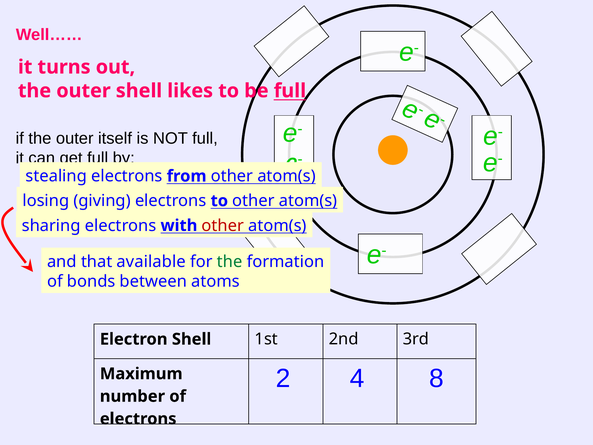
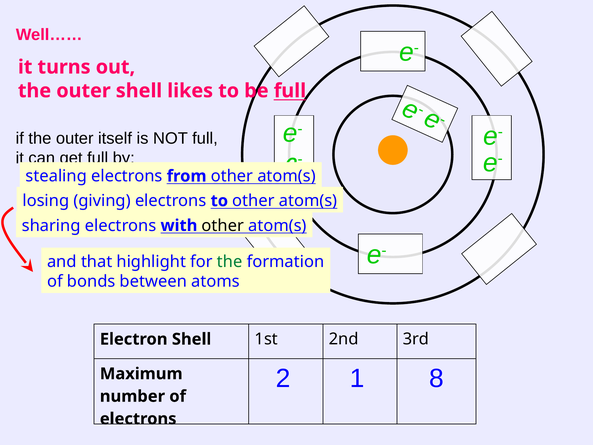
other colour: red -> black (223, 225)
available: available -> highlight (151, 261)
4: 4 -> 1 (357, 378)
